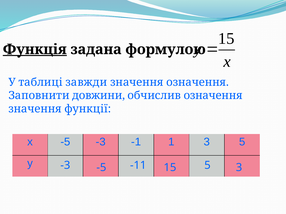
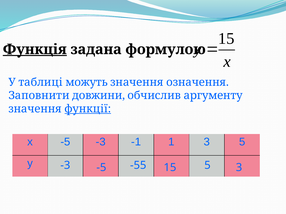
завжди: завжди -> можуть (87, 82)
обчислив означення: означення -> аргументу (213, 96)
функції underline: none -> present (88, 109)
-11: -11 -> -55 (138, 166)
